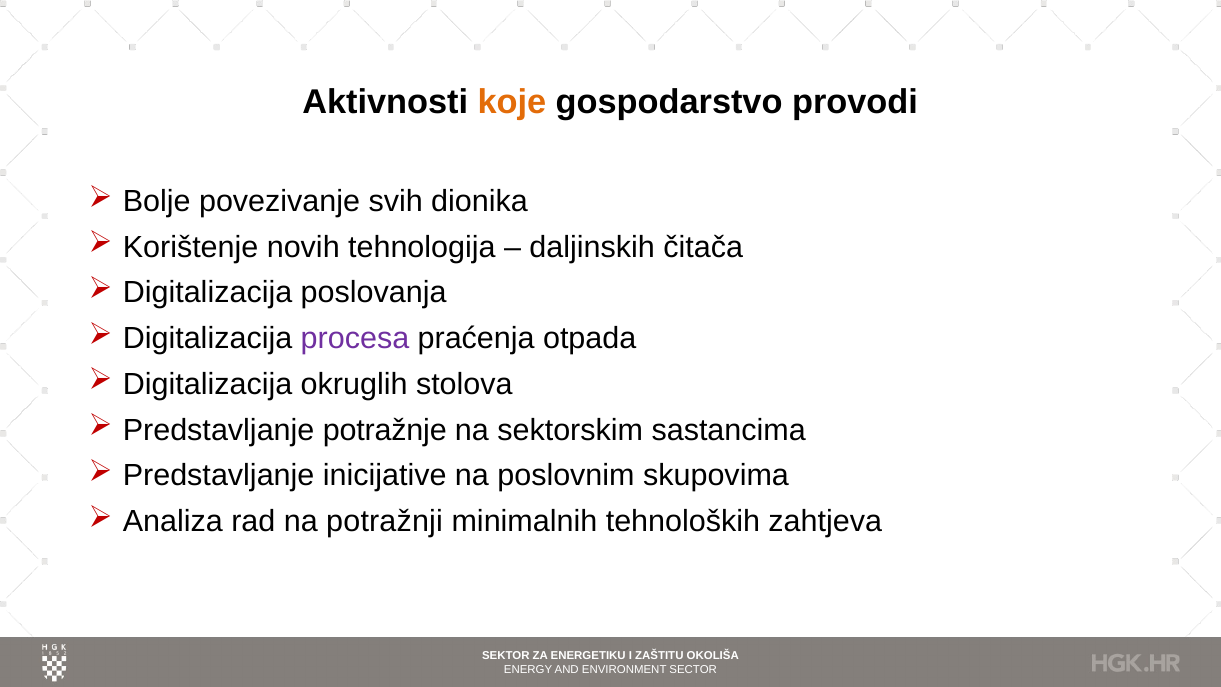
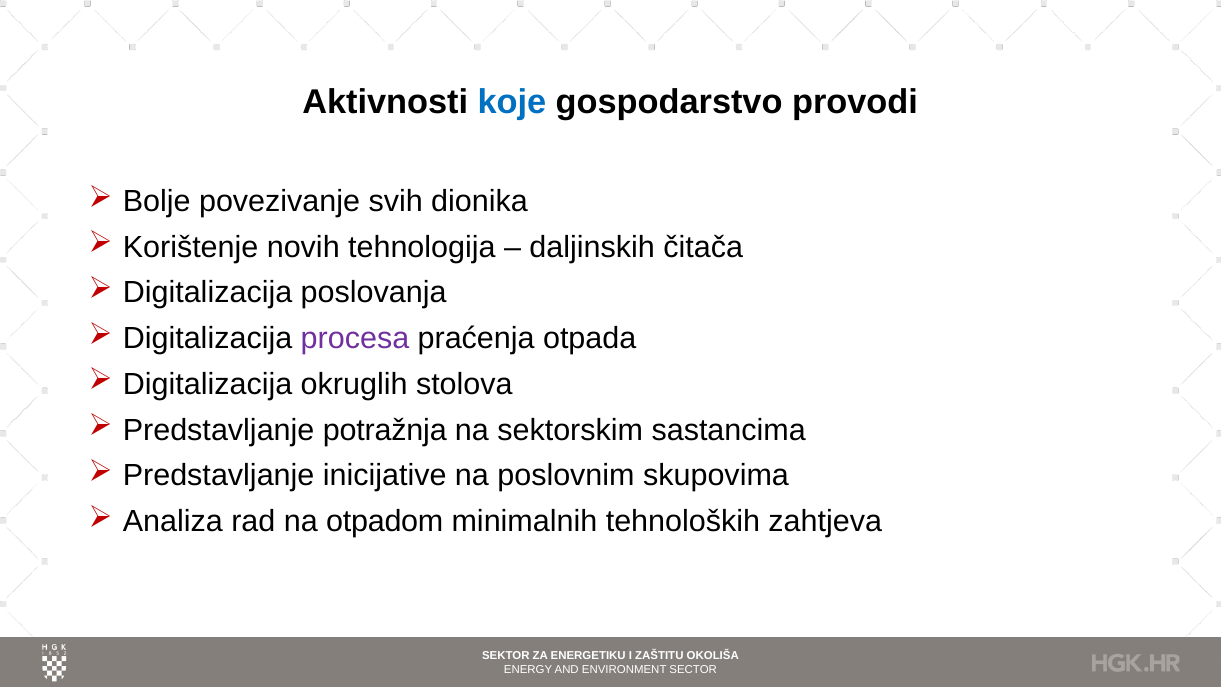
koje colour: orange -> blue (512, 102)
potražnje: potražnje -> potražnja (385, 430)
potražnji: potražnji -> otpadom (385, 521)
